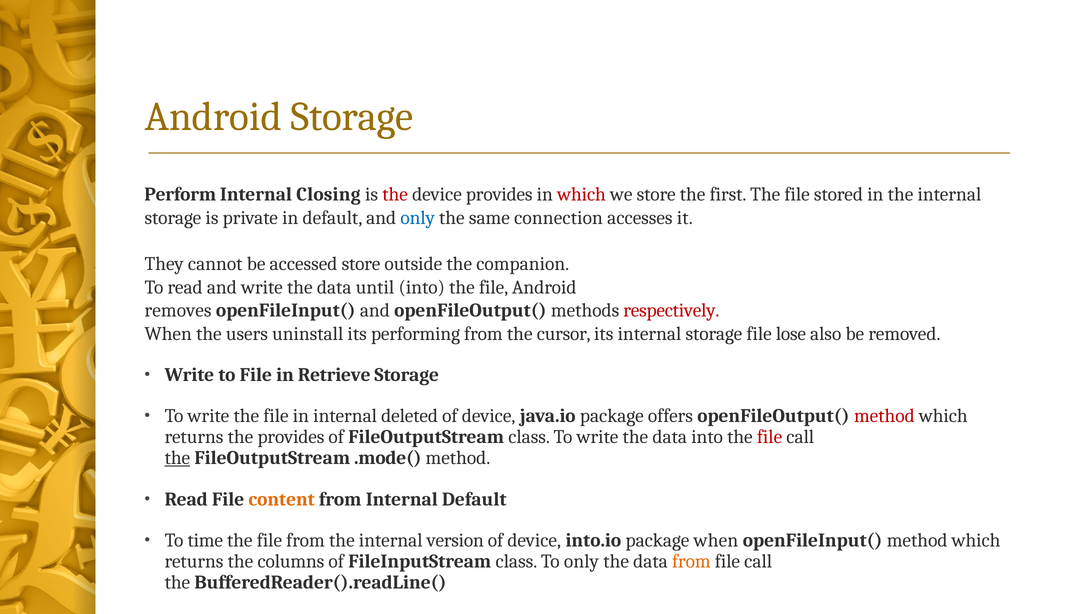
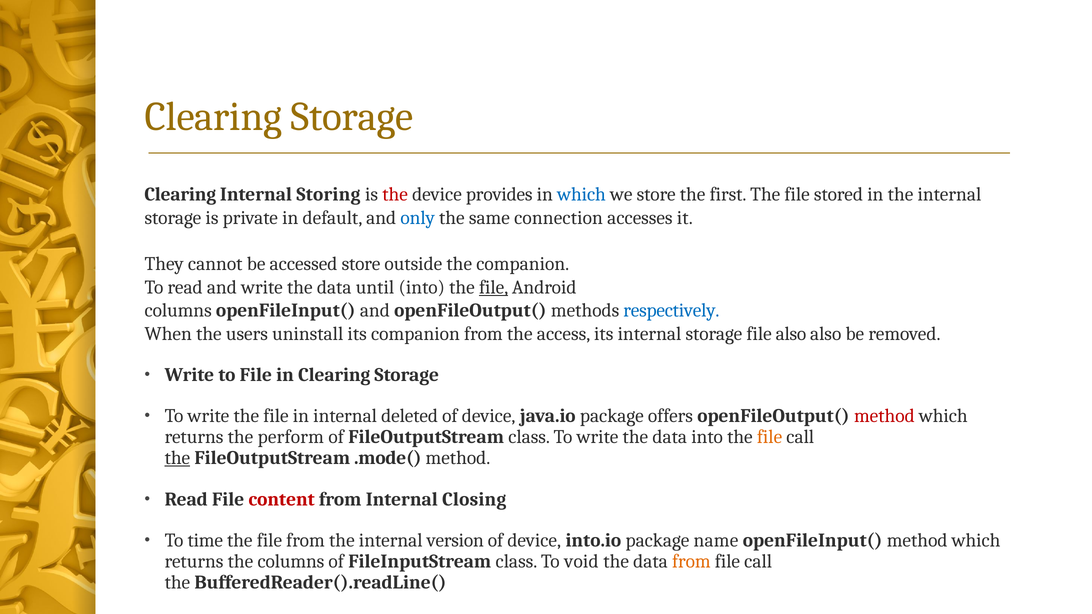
Android: Android -> Clearing (213, 117)
Perform: Perform -> Clearing (180, 195)
Closing: Closing -> Storing (328, 195)
which colour: red -> blue (581, 195)
file underline: none -> present (494, 287)
removes: removes -> columns (178, 311)
respectively colour: red -> blue (671, 311)
its performing: performing -> companion (415, 334)
cursor: cursor -> access (564, 334)
file lose: lose -> also (791, 334)
in Retrieve: Retrieve -> Clearing (334, 375)
the provides: provides -> perform (291, 437)
file colour: red -> orange (770, 437)
content colour: orange -> red (282, 499)
Internal Default: Default -> Closing (474, 499)
package when: when -> name (716, 541)
To only: only -> void (581, 562)
